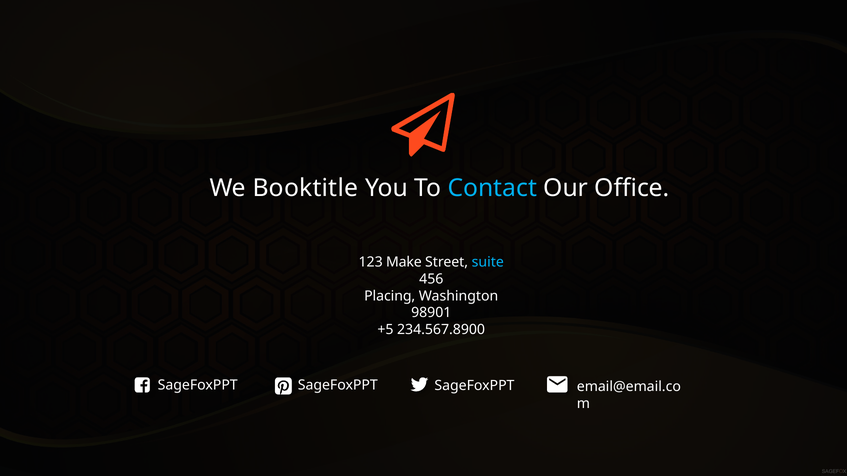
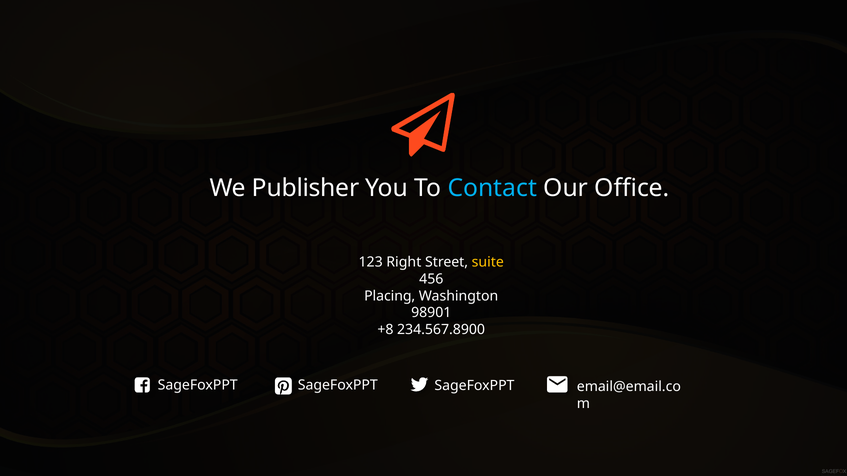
Booktitle: Booktitle -> Publisher (306, 188)
Make: Make -> Right (404, 262)
suite colour: light blue -> yellow (488, 262)
+5: +5 -> +8 (385, 330)
